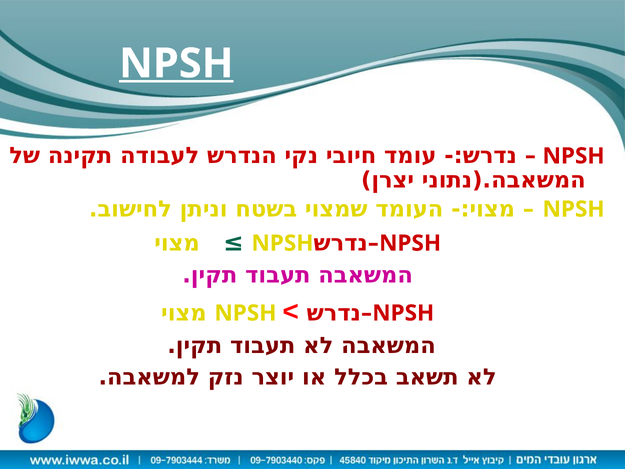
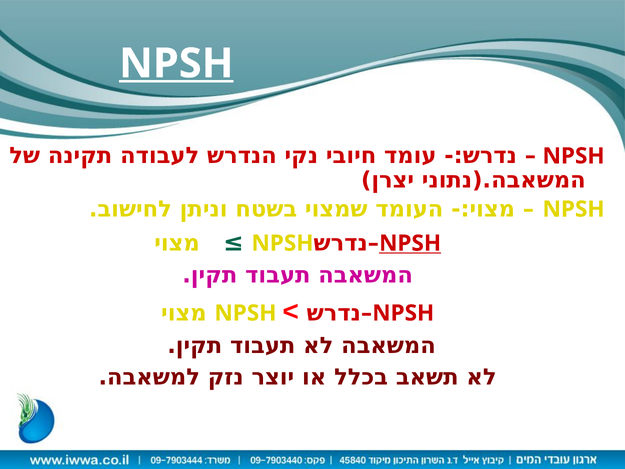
NPSH underline: none -> present (410, 243)
